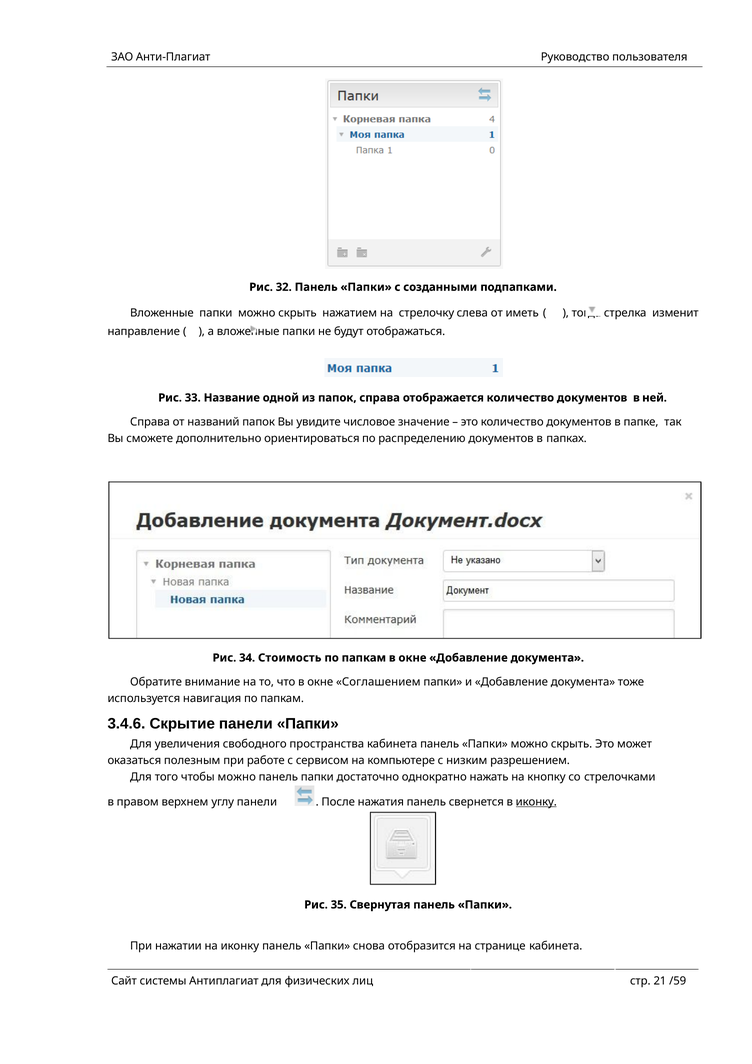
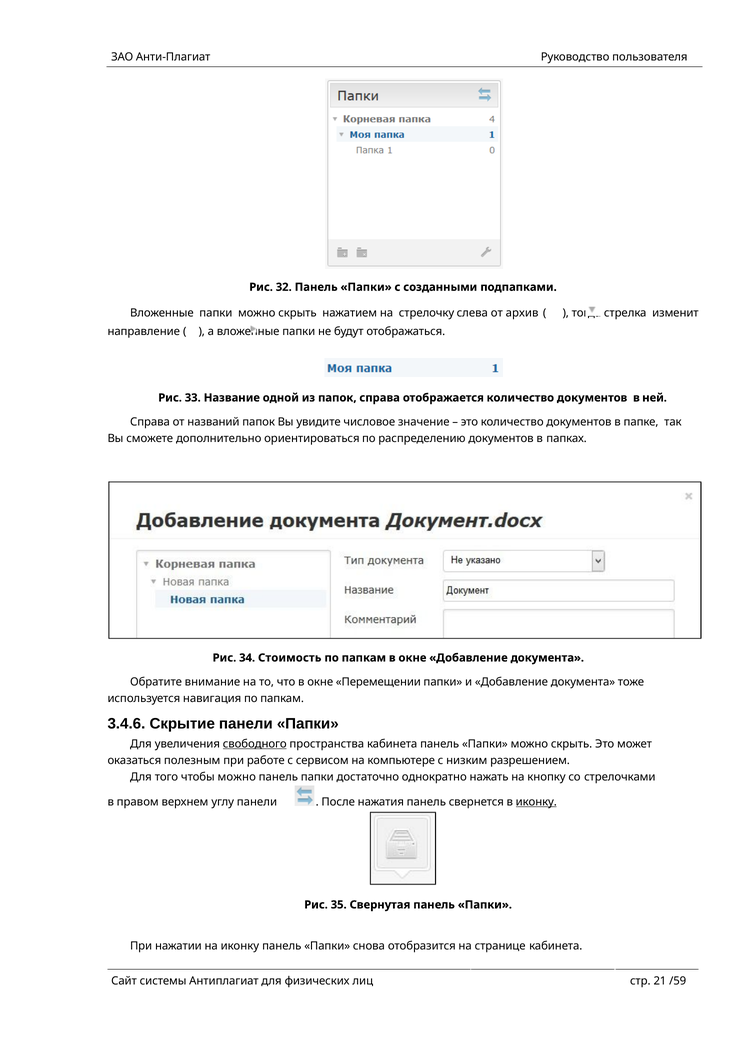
иметь: иметь -> архив (522, 313)
Соглашением: Соглашением -> Перемещении (378, 682)
свободного underline: none -> present (255, 744)
